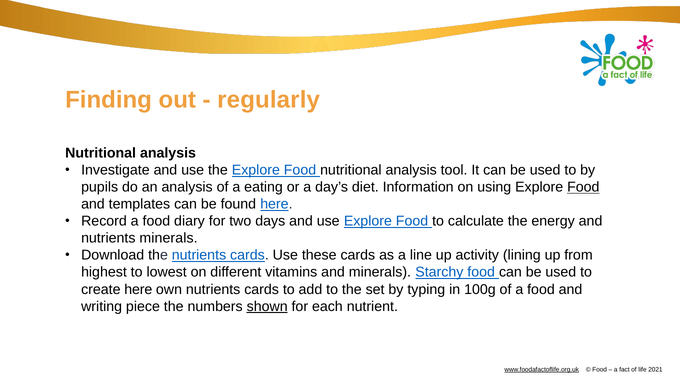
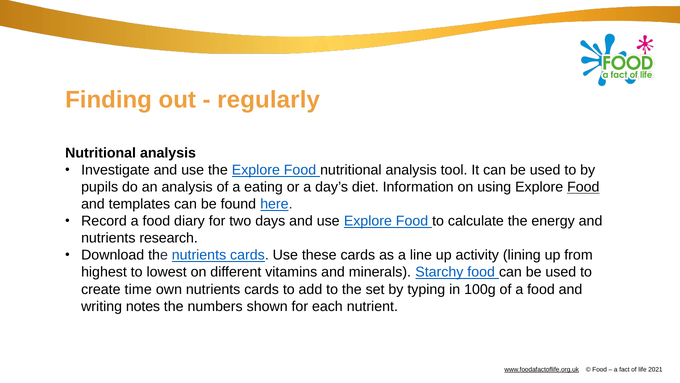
nutrients minerals: minerals -> research (169, 238)
create here: here -> time (138, 289)
piece: piece -> notes (143, 306)
shown underline: present -> none (267, 306)
